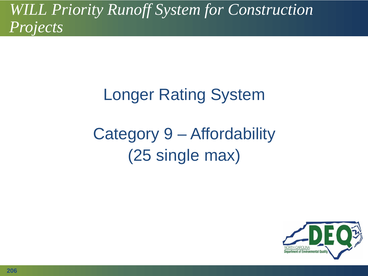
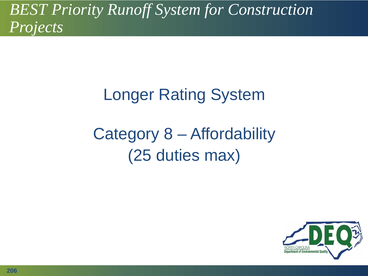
WILL: WILL -> BEST (28, 9)
9: 9 -> 8 (168, 134)
single: single -> duties (178, 156)
